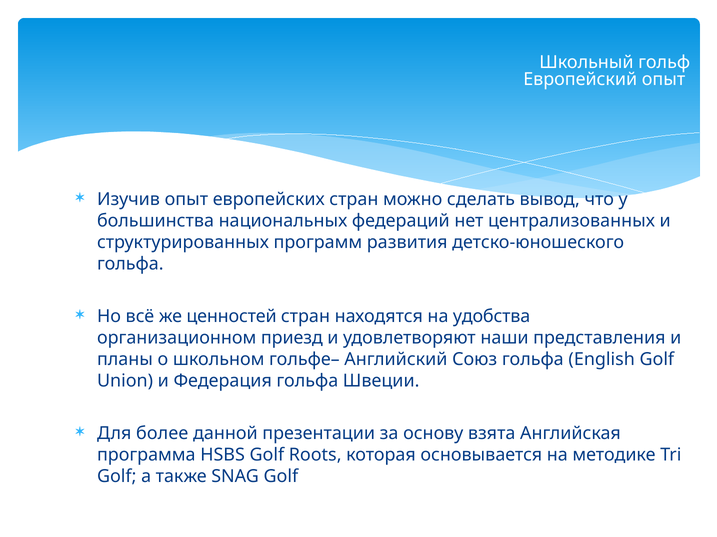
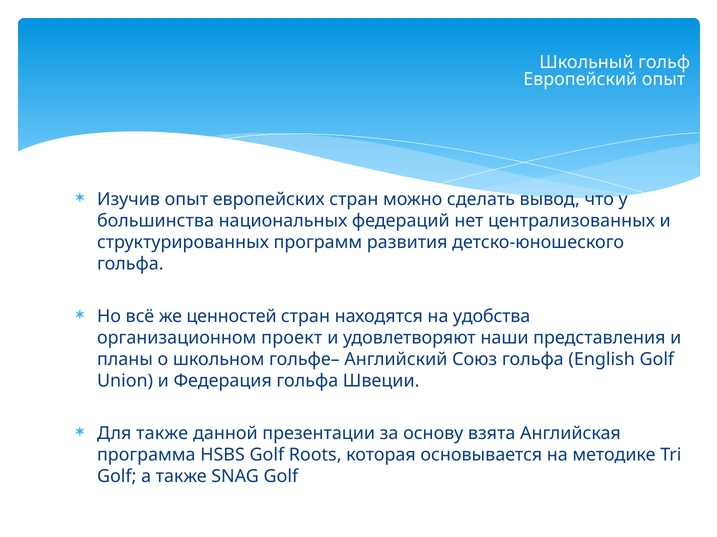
приезд: приезд -> проект (292, 338)
Для более: более -> также (162, 434)
